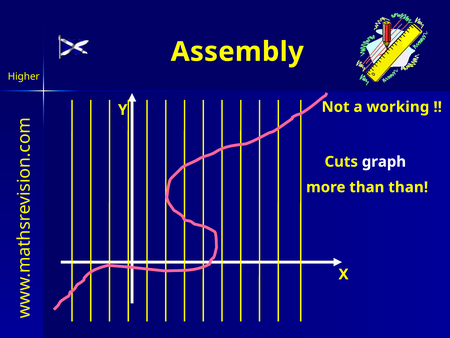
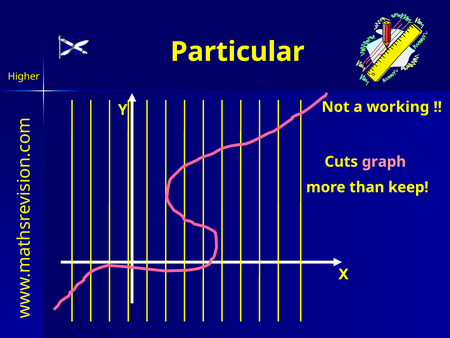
Assembly: Assembly -> Particular (237, 52)
graph colour: white -> pink (384, 161)
than than: than -> keep (408, 187)
